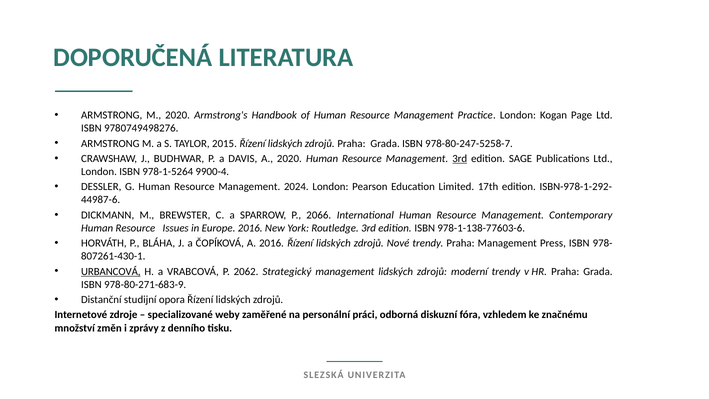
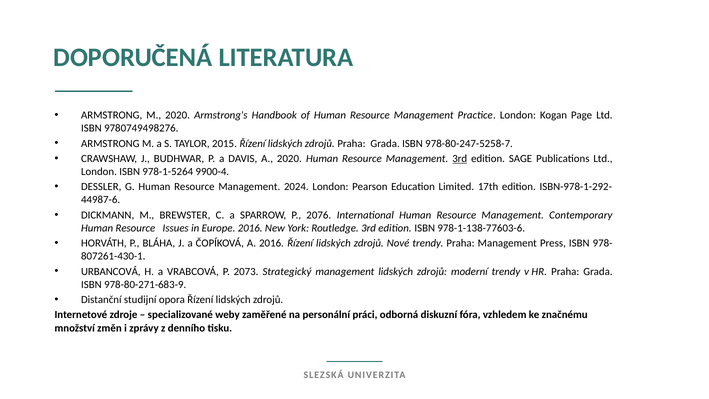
2066: 2066 -> 2076 (319, 215)
URBANCOVÁ underline: present -> none (111, 271)
2062: 2062 -> 2073 (246, 271)
